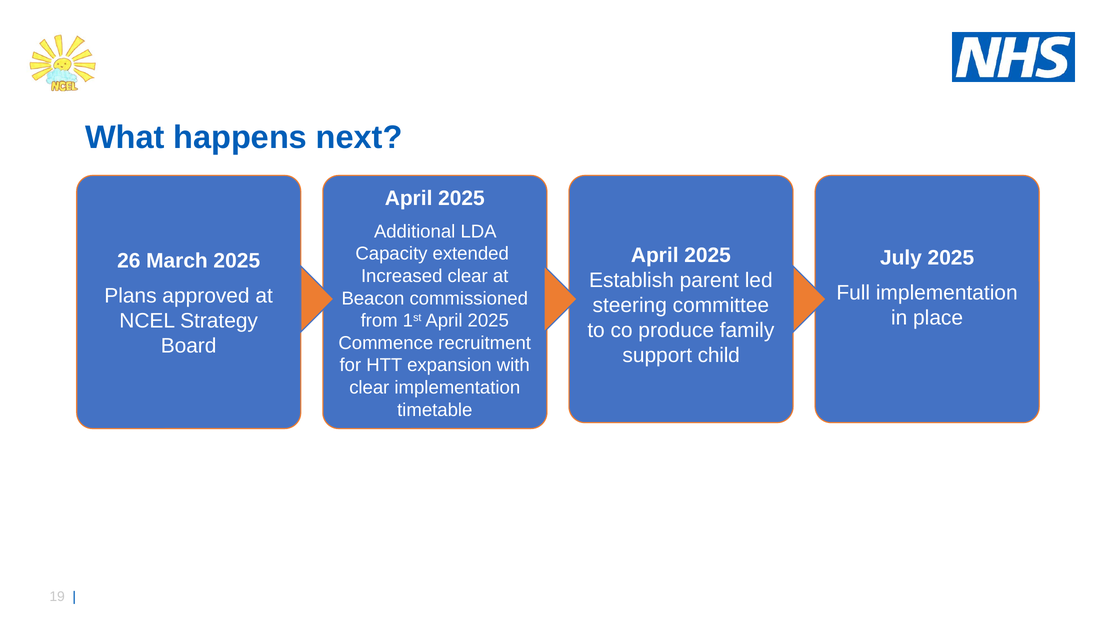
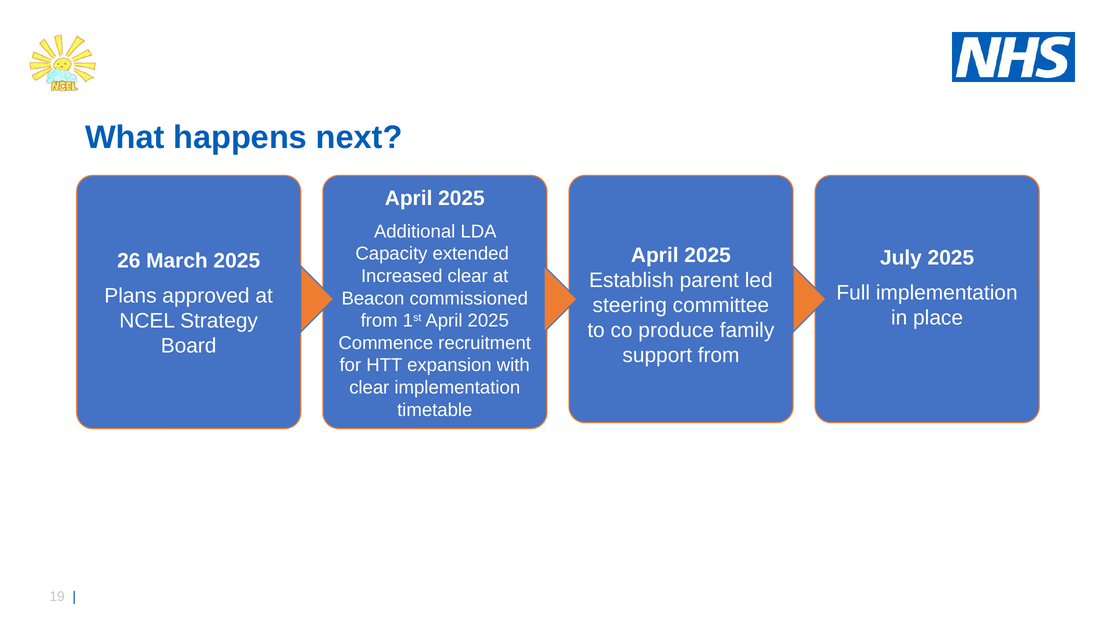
support child: child -> from (719, 355)
